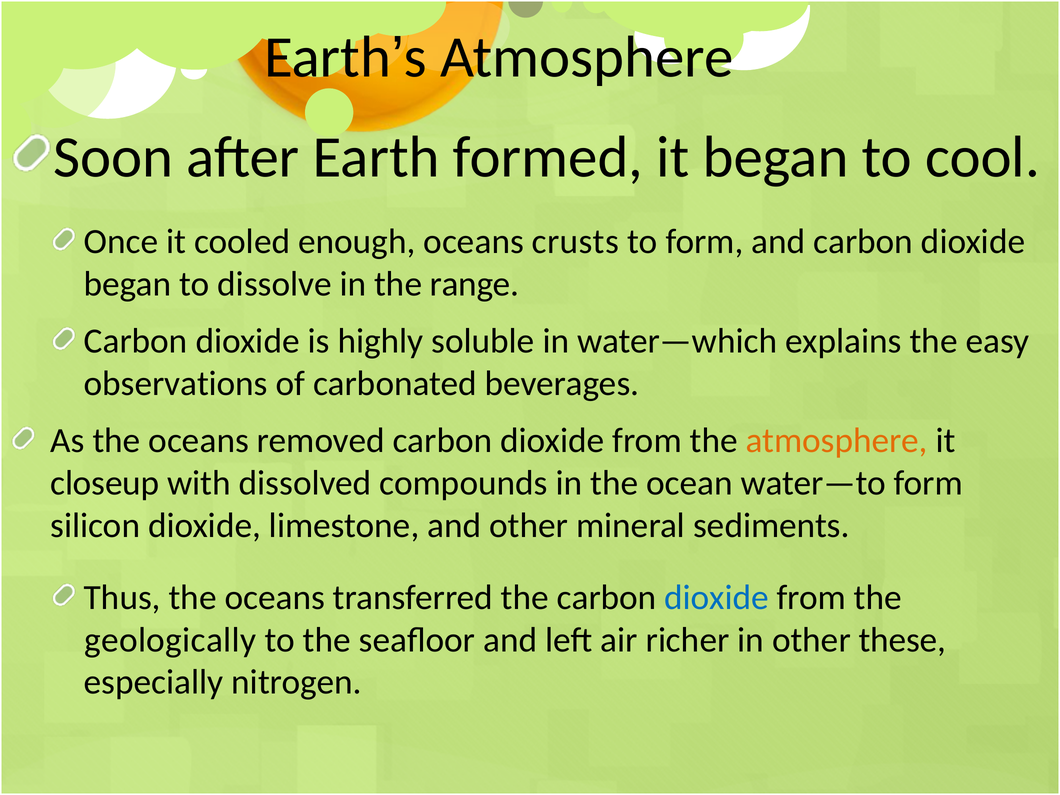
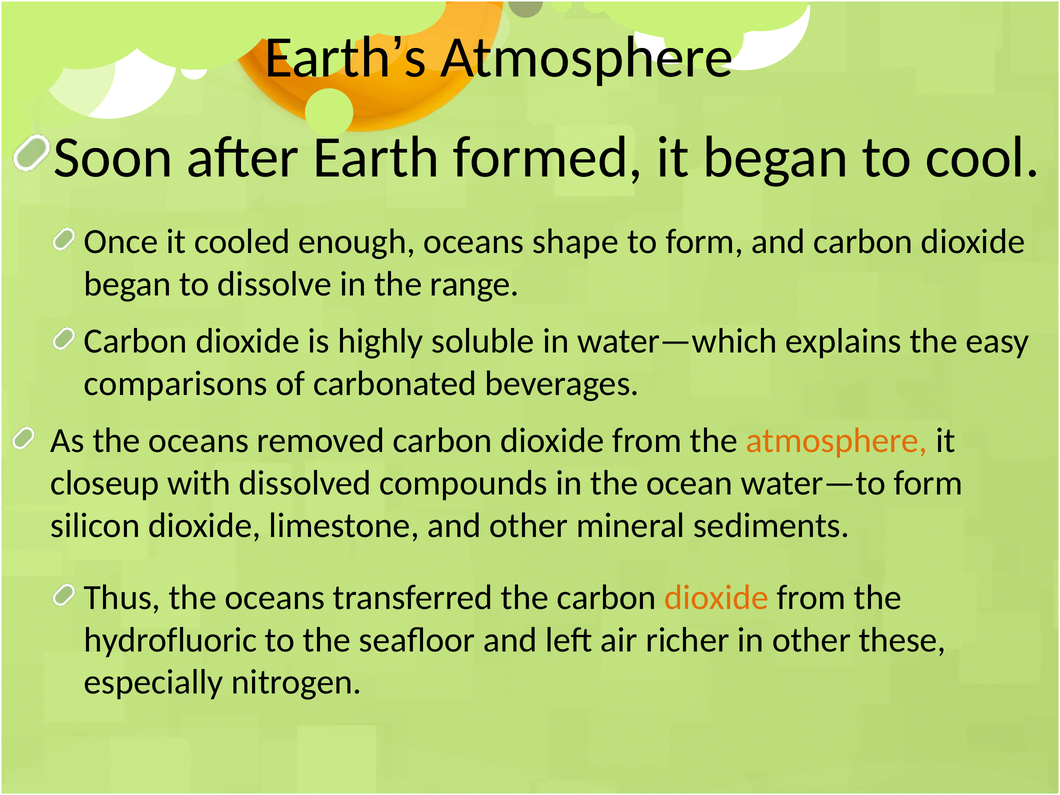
crusts: crusts -> shape (575, 242)
observations: observations -> comparisons (176, 384)
dioxide colour: blue -> orange (717, 597)
geologically: geologically -> hydrofluoric (170, 640)
